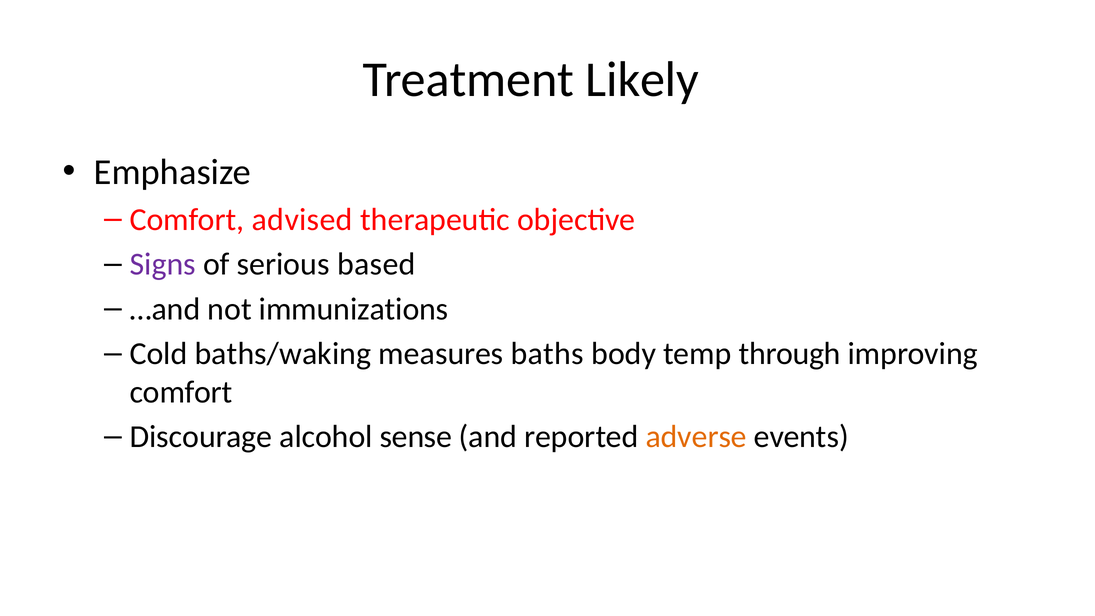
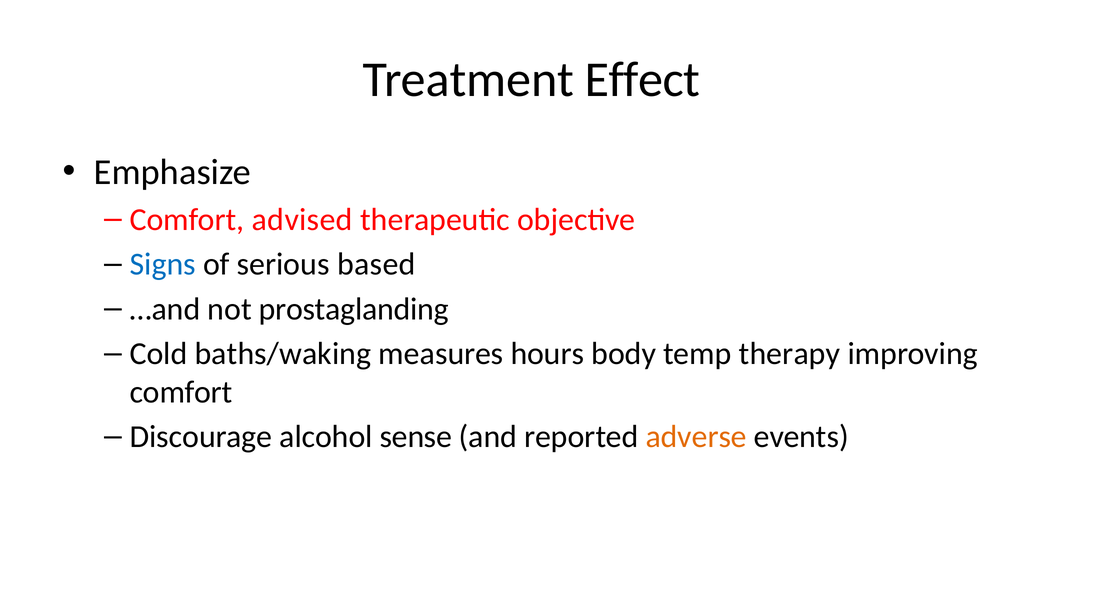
Likely: Likely -> Effect (642, 79)
Signs colour: purple -> blue (163, 264)
immunizations: immunizations -> prostaglanding (354, 309)
baths: baths -> hours (547, 354)
through: through -> therapy (790, 354)
